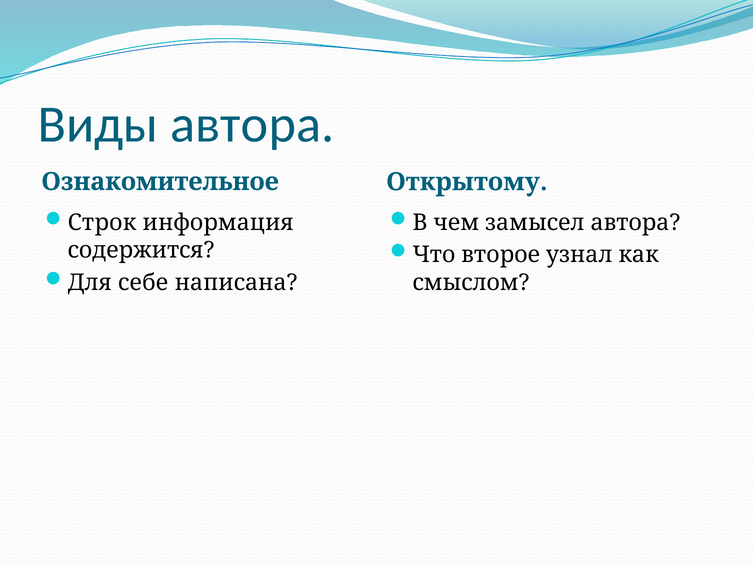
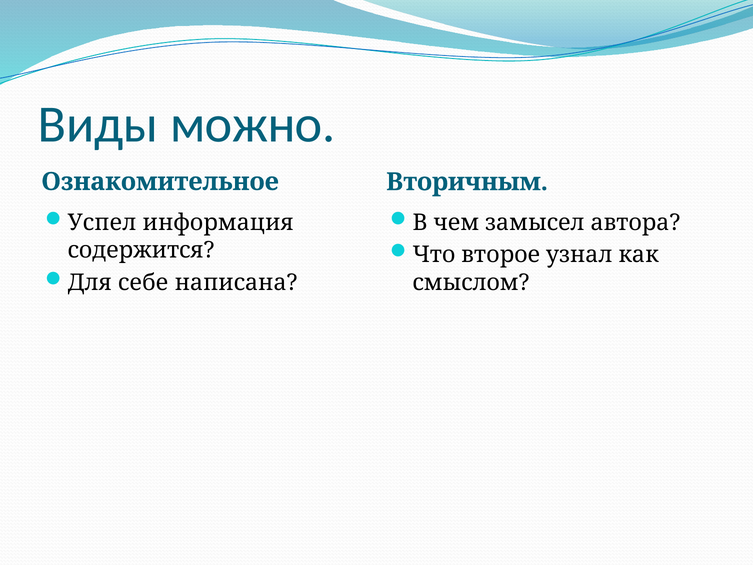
Виды автора: автора -> можно (253, 124)
Открытому: Открытому -> Вторичным (467, 182)
Строк: Строк -> Успел (102, 222)
